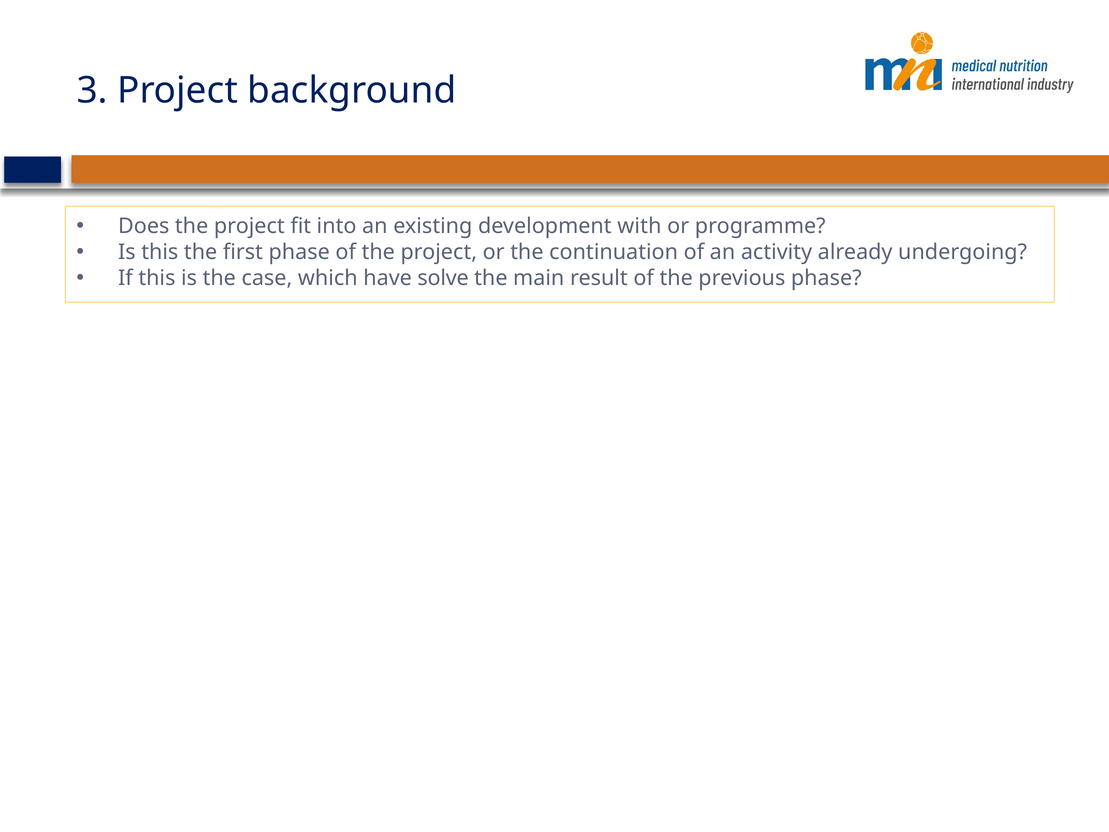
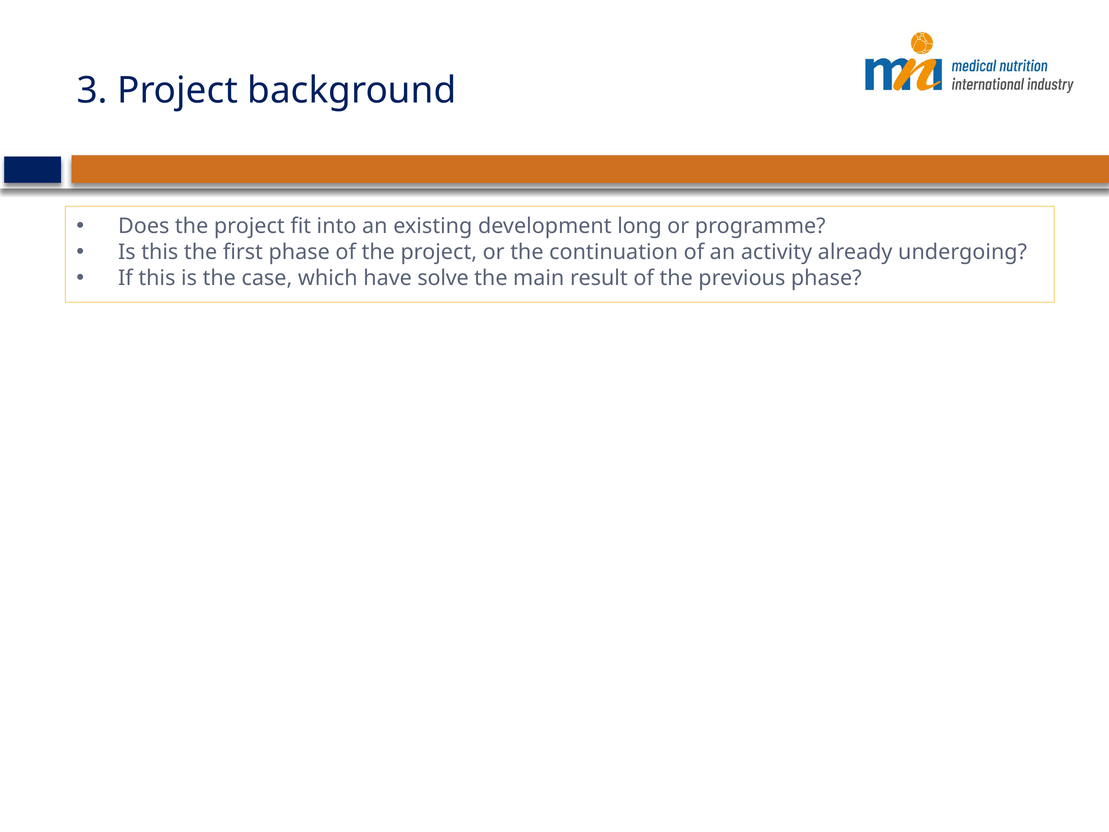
with: with -> long (640, 226)
